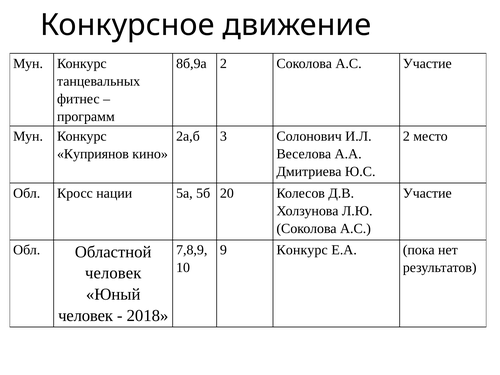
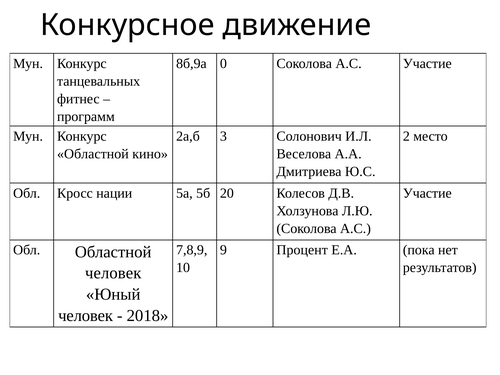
8б,9а 2: 2 -> 0 (223, 64)
Куприянов: Куприянов -> Областной (93, 154)
9 Конкурс: Конкурс -> Процент (302, 250)
